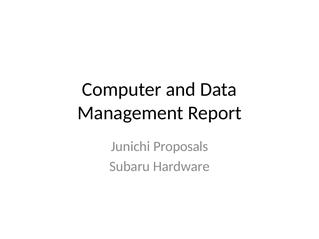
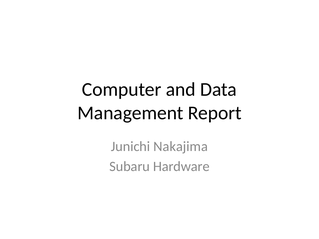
Proposals: Proposals -> Nakajima (181, 147)
